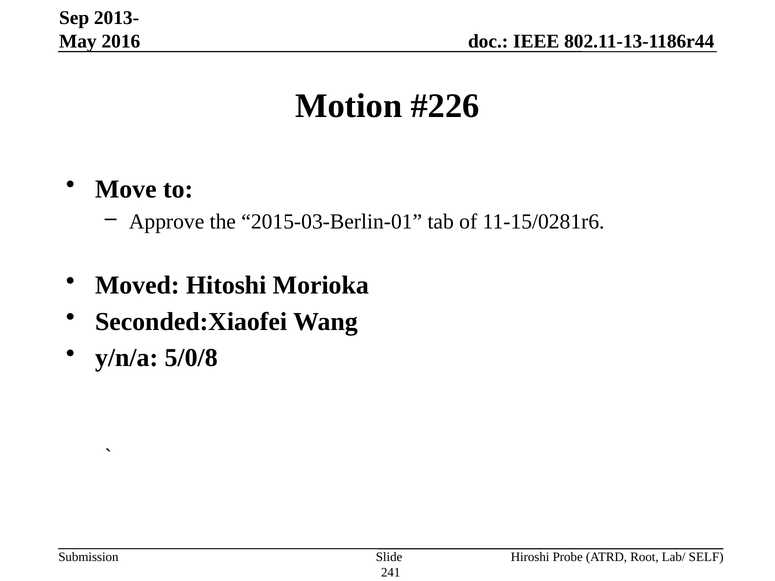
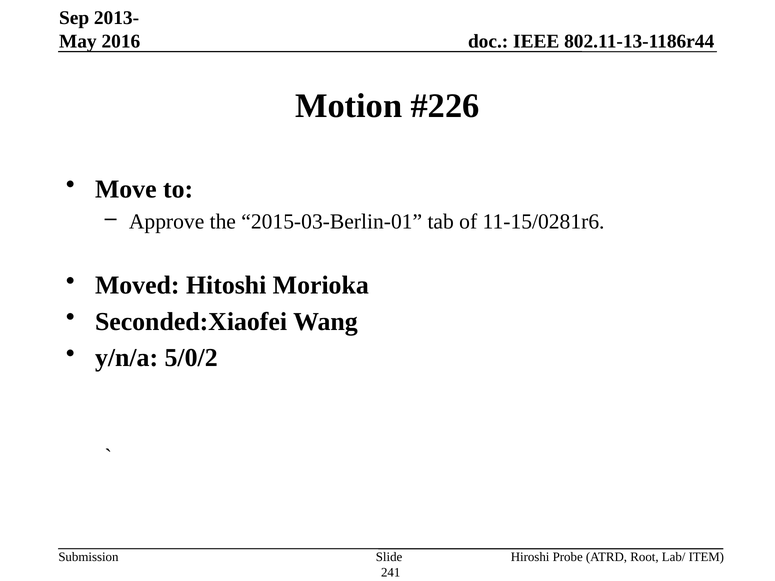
5/0/8: 5/0/8 -> 5/0/2 (191, 358)
SELF: SELF -> ITEM (706, 557)
